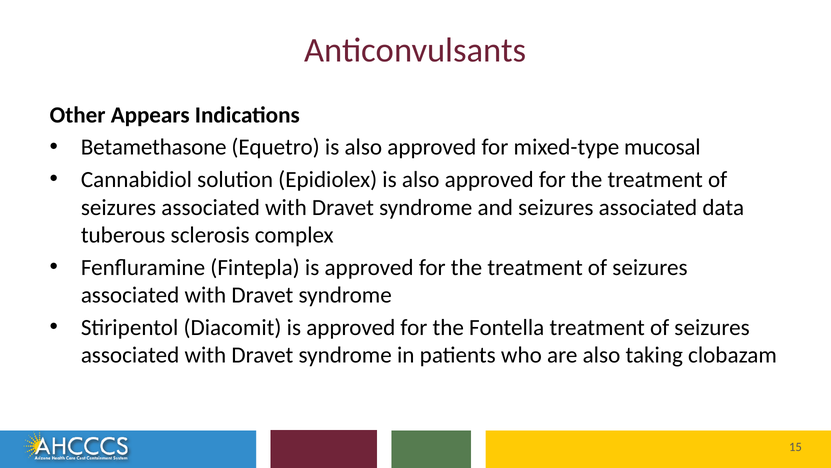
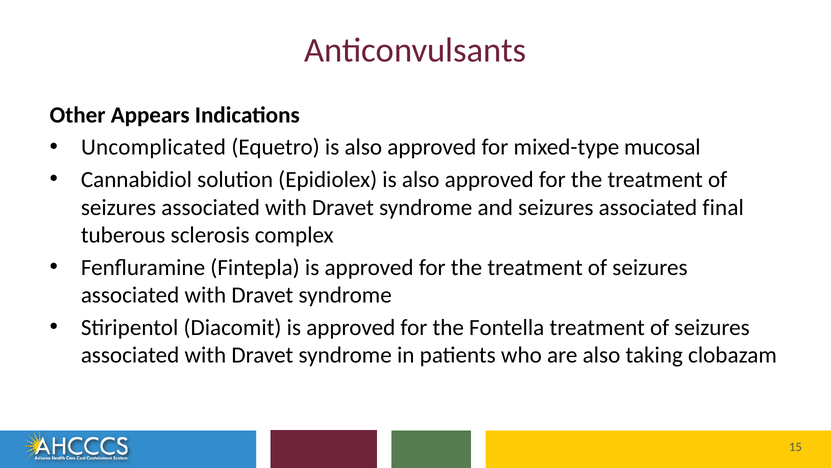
Betamethasone: Betamethasone -> Uncomplicated (153, 147)
data: data -> final (723, 207)
